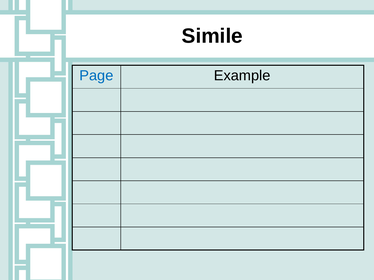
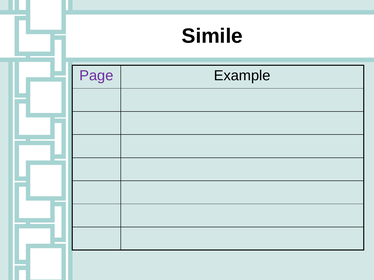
Page colour: blue -> purple (96, 76)
